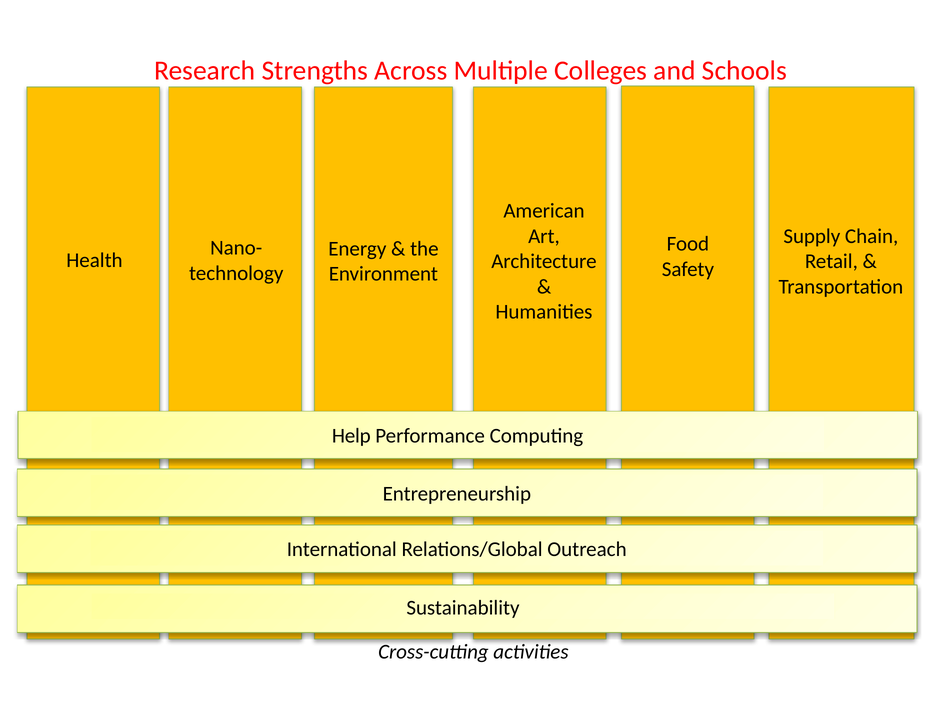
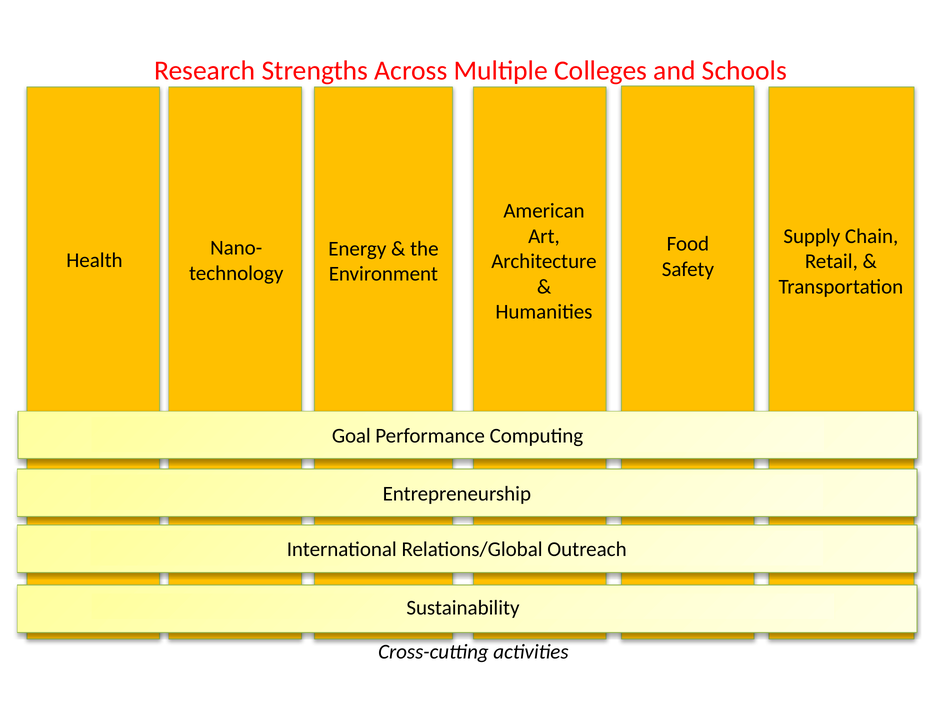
Help: Help -> Goal (351, 436)
